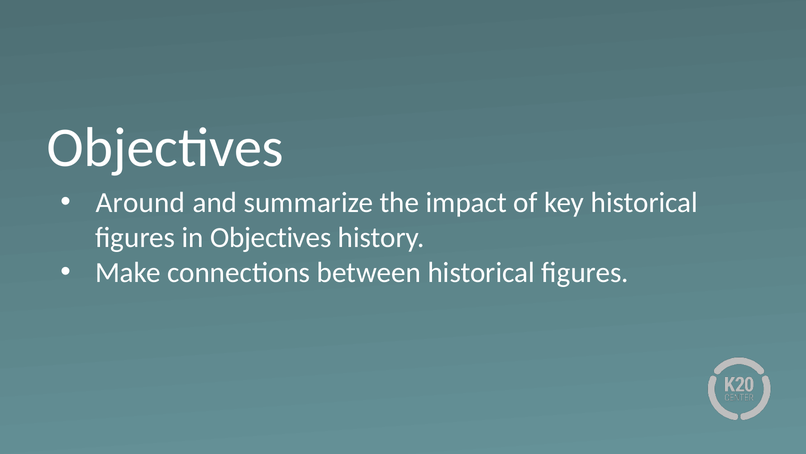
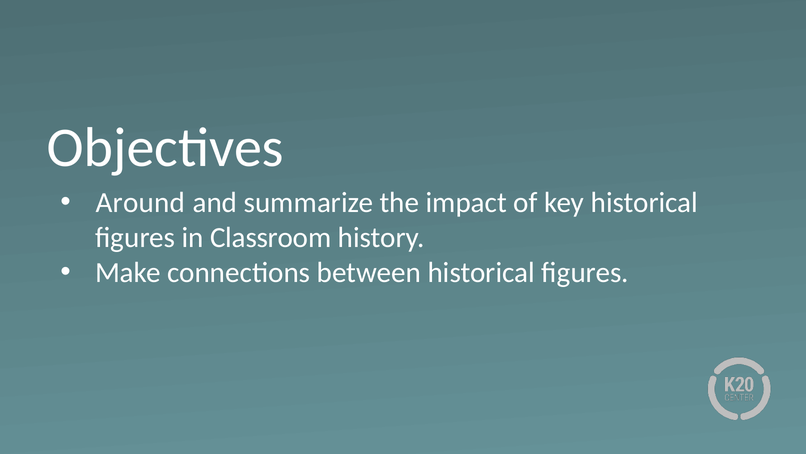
in Objectives: Objectives -> Classroom (271, 237)
